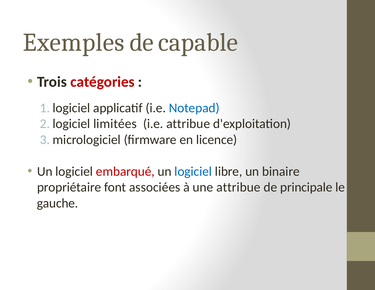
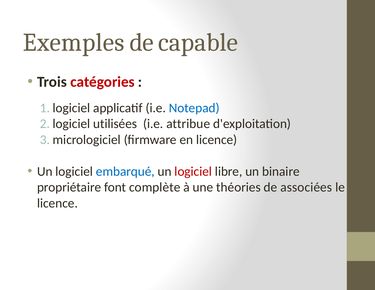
limitées: limitées -> utilisées (115, 124)
embarqué colour: red -> blue (125, 171)
logiciel colour: blue -> red (193, 171)
associées: associées -> complète (155, 187)
une attribue: attribue -> théories (238, 187)
principale: principale -> associées (306, 187)
gauche: gauche -> licence (57, 203)
